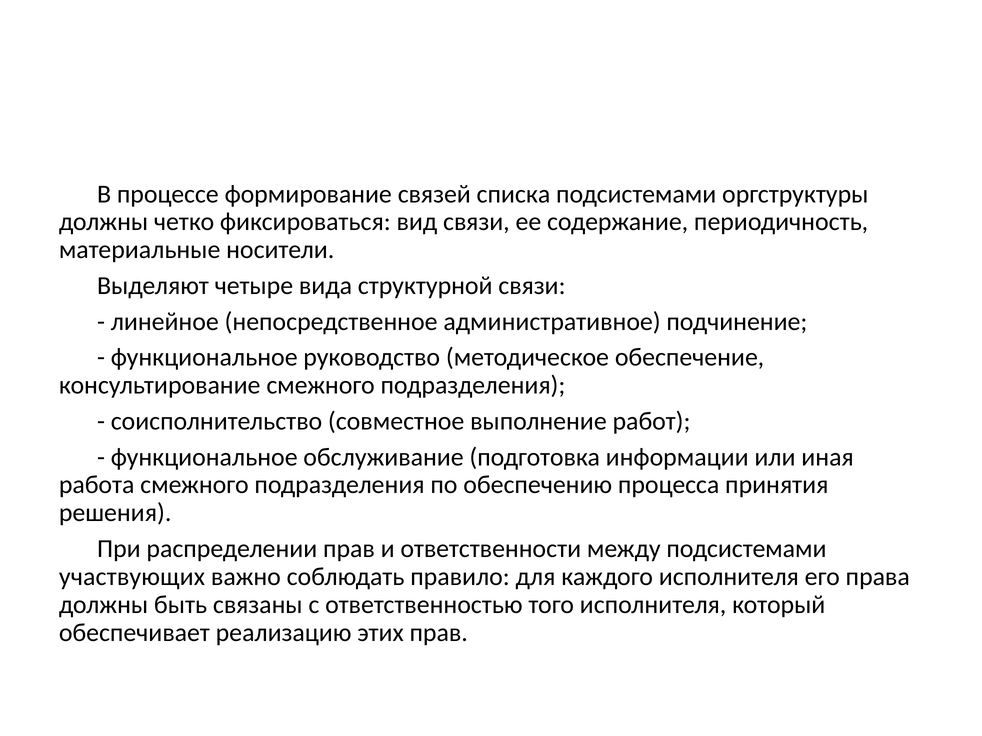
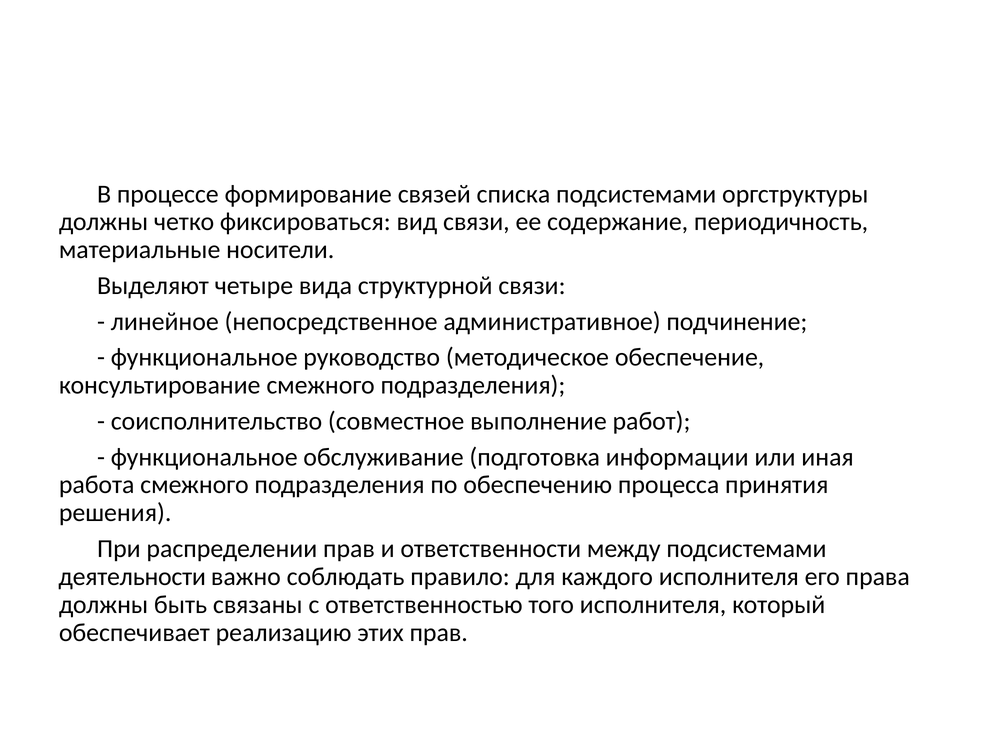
участвующих: участвующих -> деятельности (132, 577)
